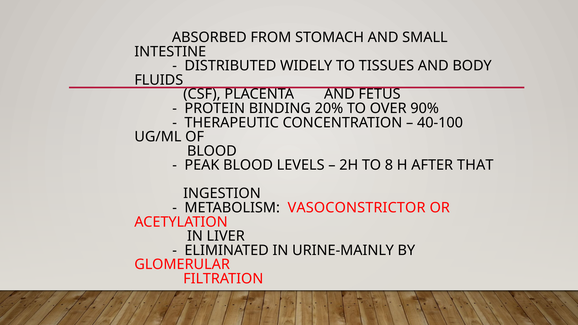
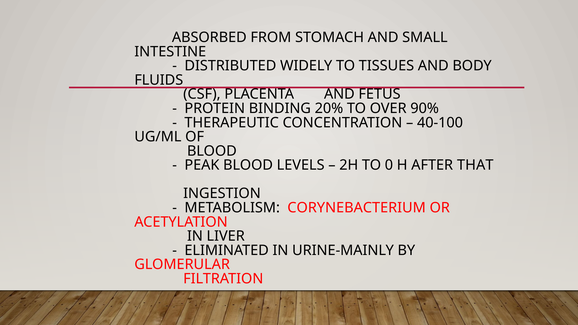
8: 8 -> 0 (389, 165)
VASOCONSTRICTOR: VASOCONSTRICTOR -> CORYNEBACTERIUM (357, 208)
